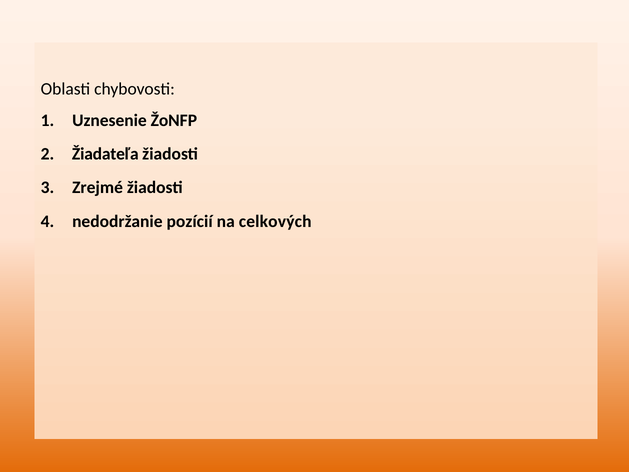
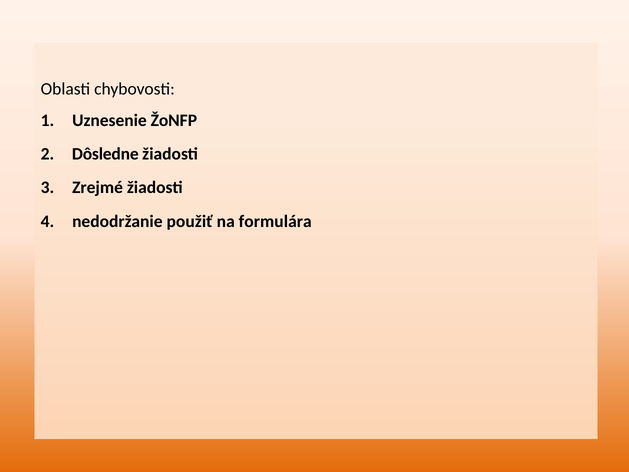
Žiadateľa: Žiadateľa -> Dôsledne (105, 154)
pozícií: pozícií -> použiť (190, 221)
celkových: celkových -> formulára (275, 221)
